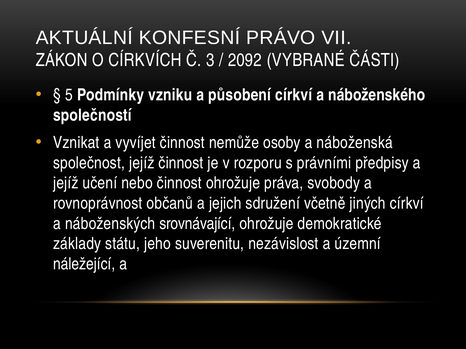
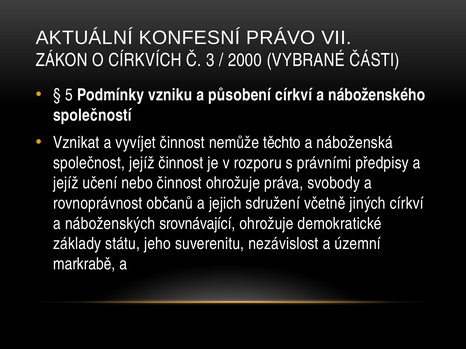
2092: 2092 -> 2000 (245, 60)
osoby: osoby -> těchto (282, 143)
náležející: náležející -> markrabě (84, 264)
